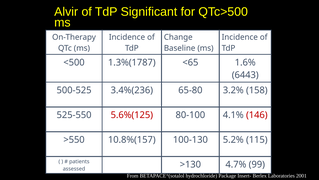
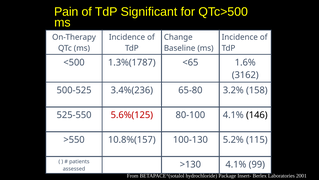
Alvir: Alvir -> Pain (66, 12)
6443: 6443 -> 3162 (245, 75)
146 colour: red -> black (257, 115)
>130 4.7%: 4.7% -> 4.1% (236, 164)
